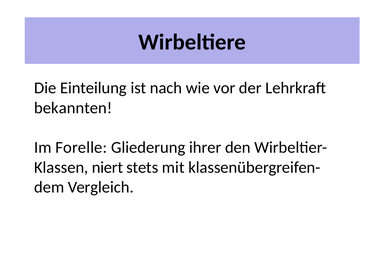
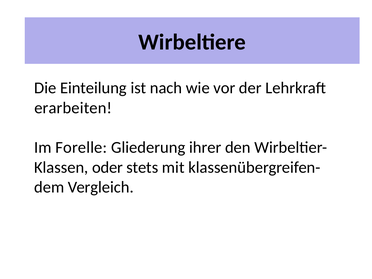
bekannten: bekannten -> erarbeiten (73, 108)
niert: niert -> oder (107, 167)
